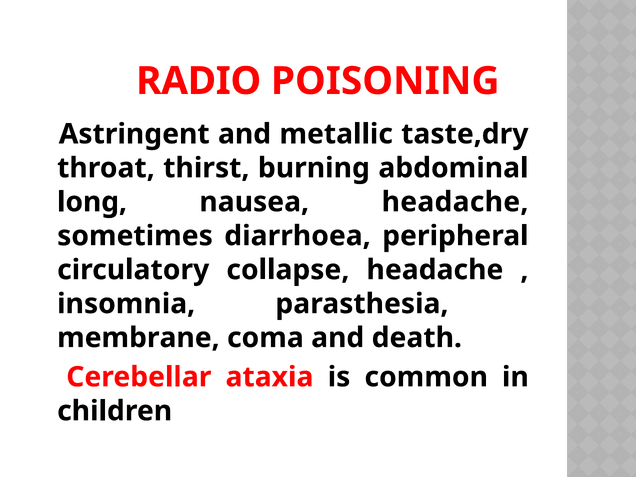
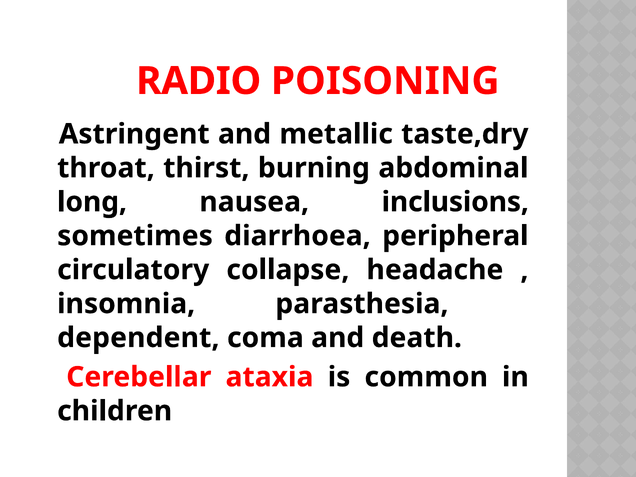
nausea headache: headache -> inclusions (455, 202)
membrane: membrane -> dependent (138, 338)
